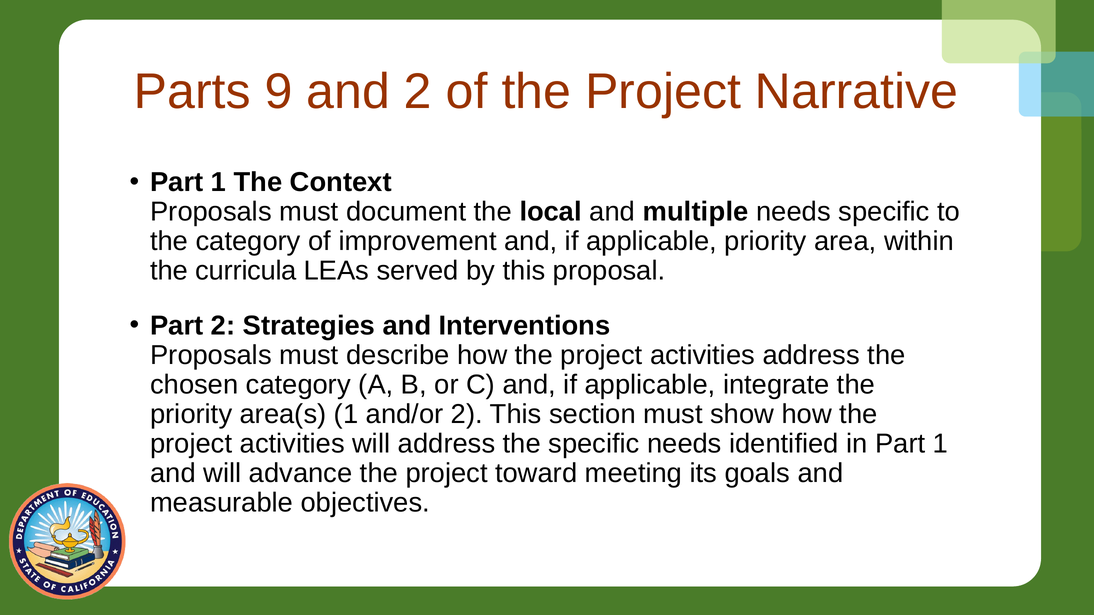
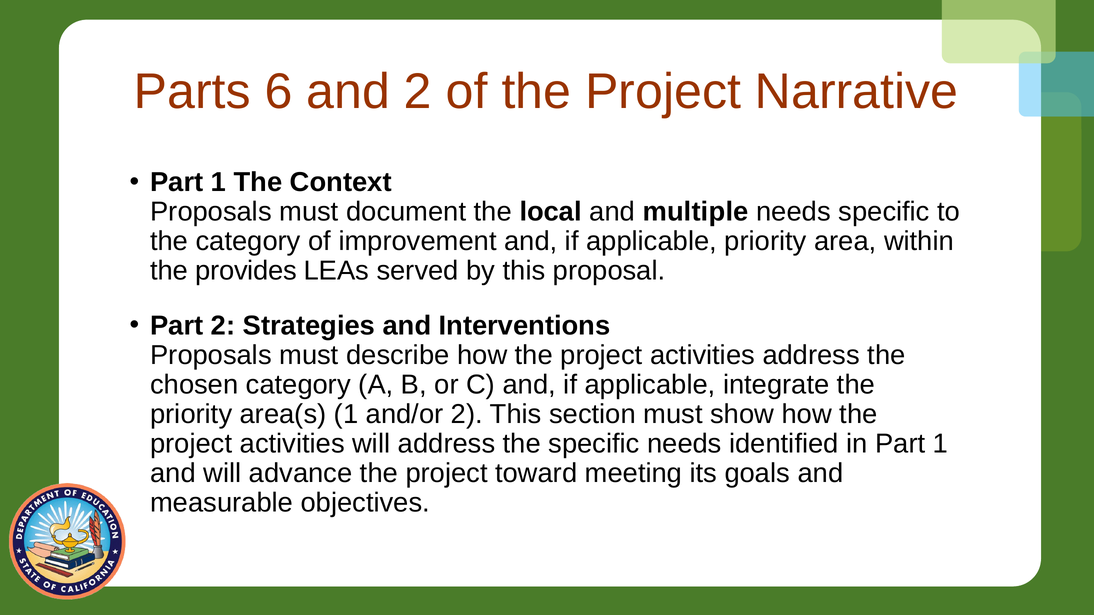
9: 9 -> 6 (279, 92)
curricula: curricula -> provides (246, 271)
